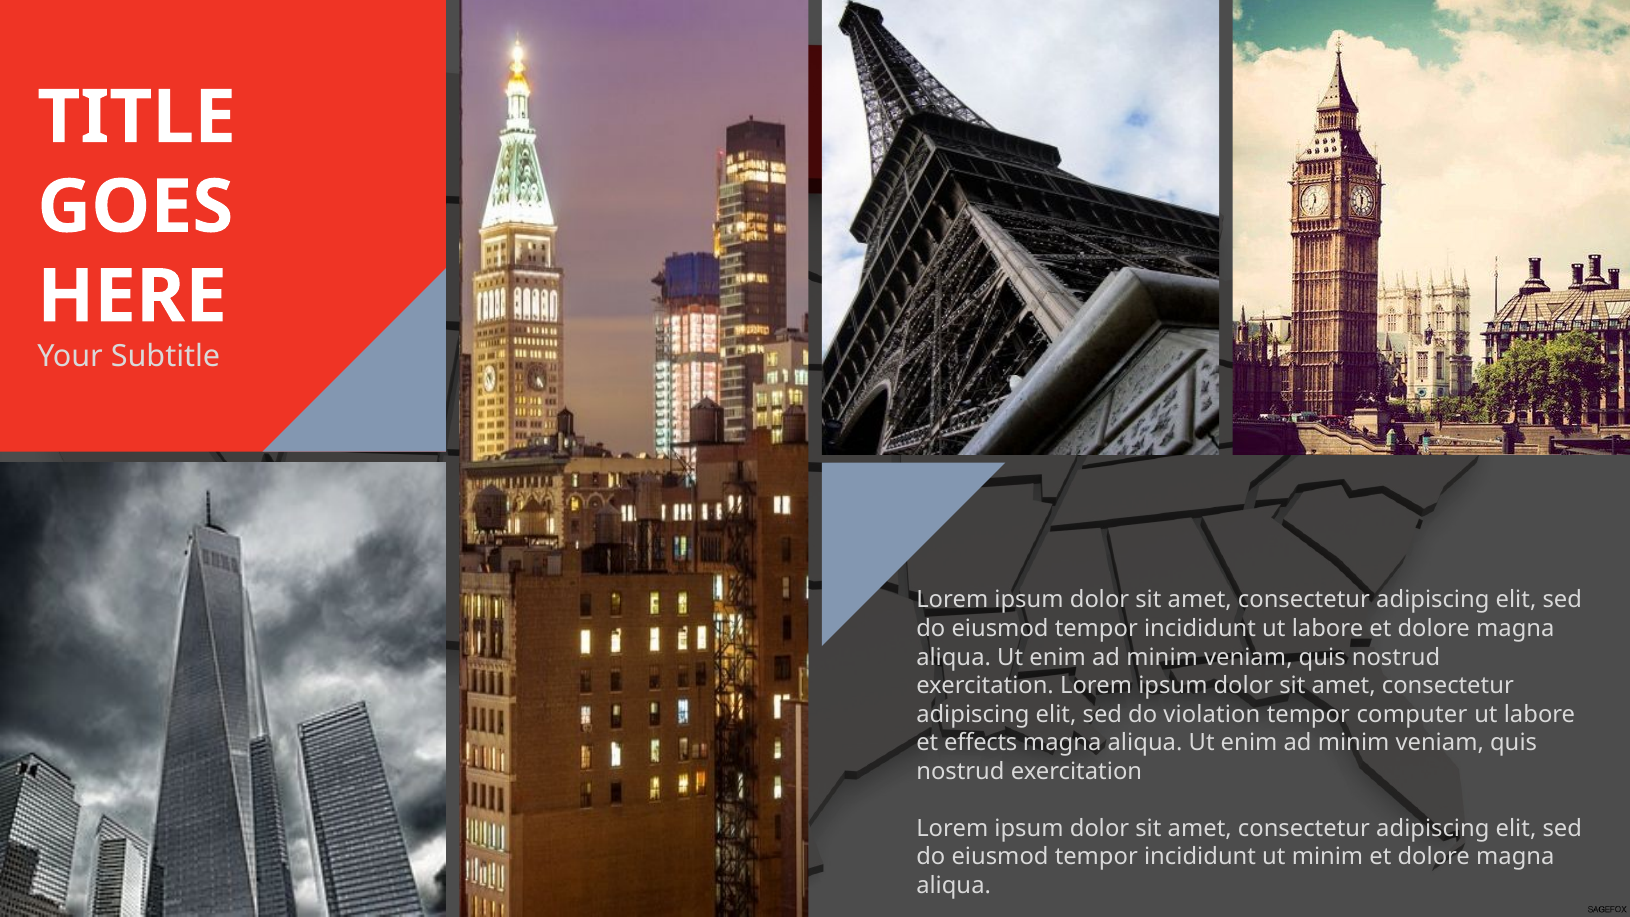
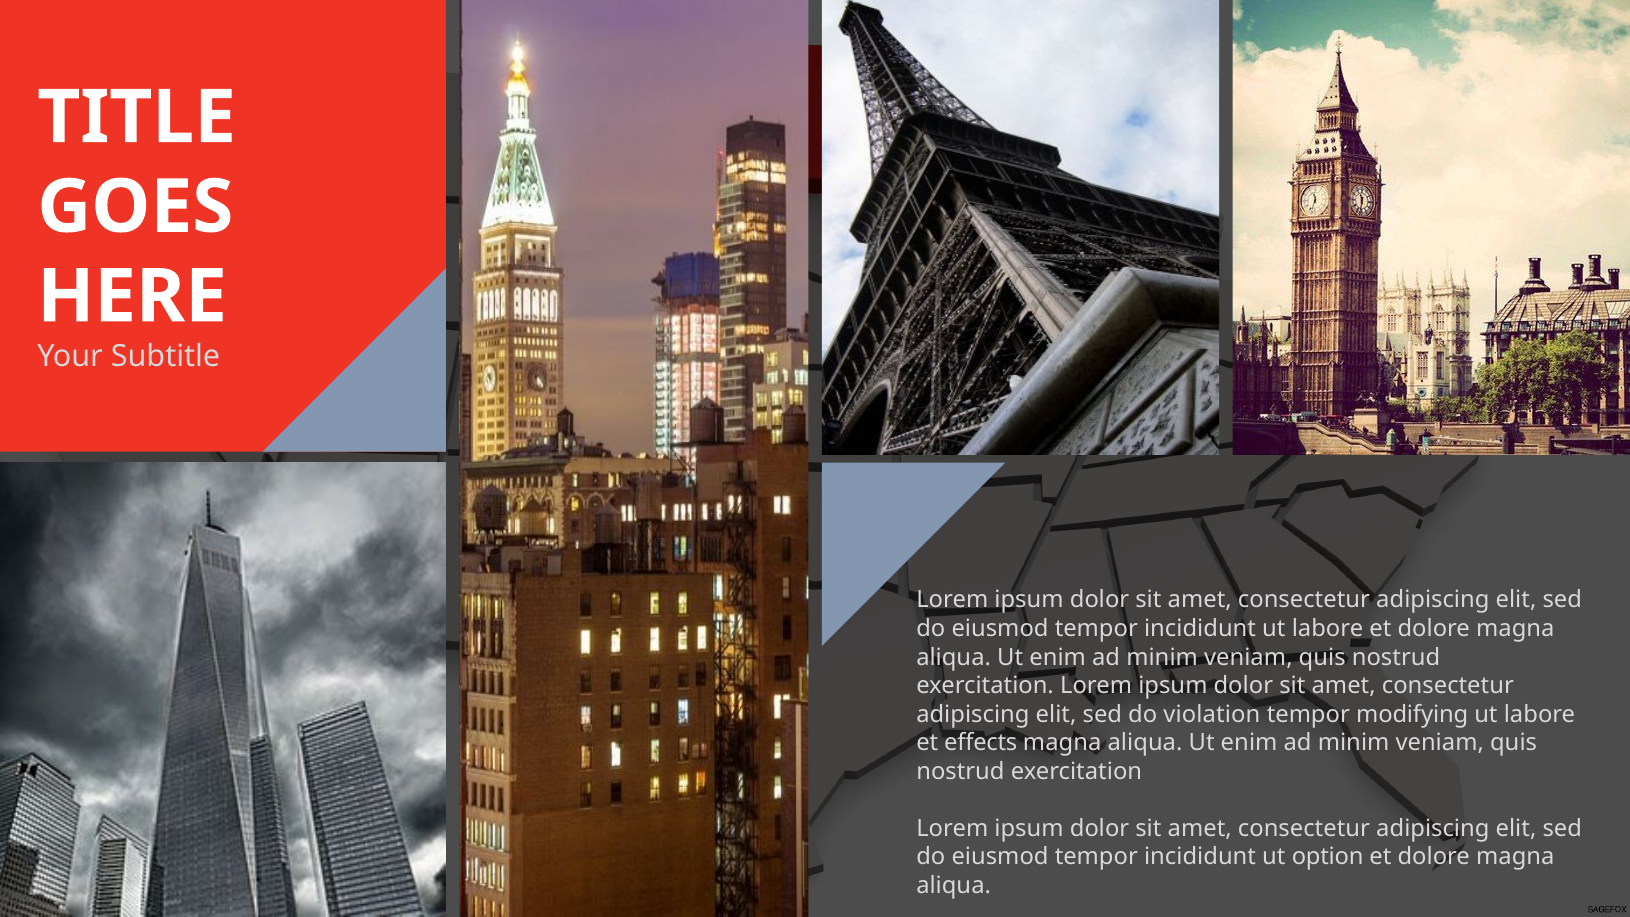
computer: computer -> modifying (1412, 714)
ut minim: minim -> option (1328, 857)
